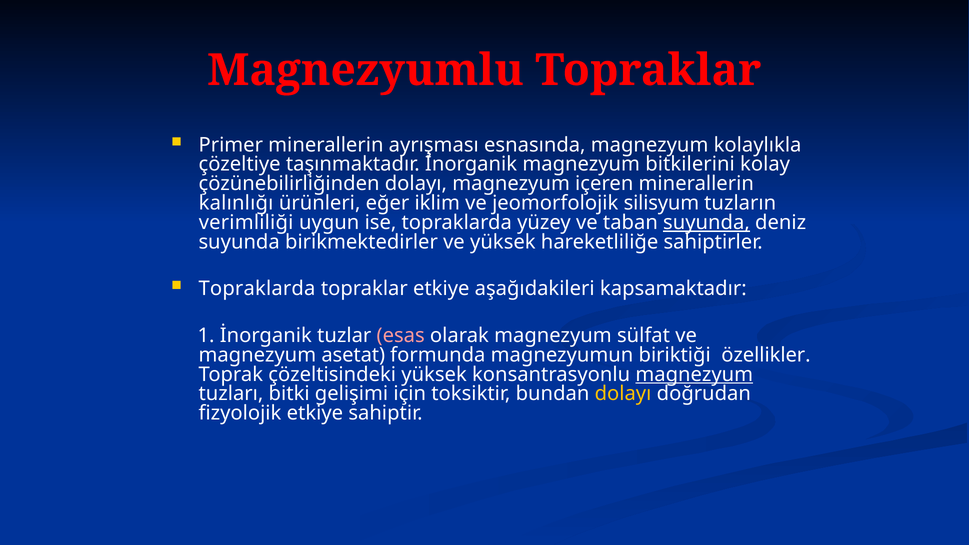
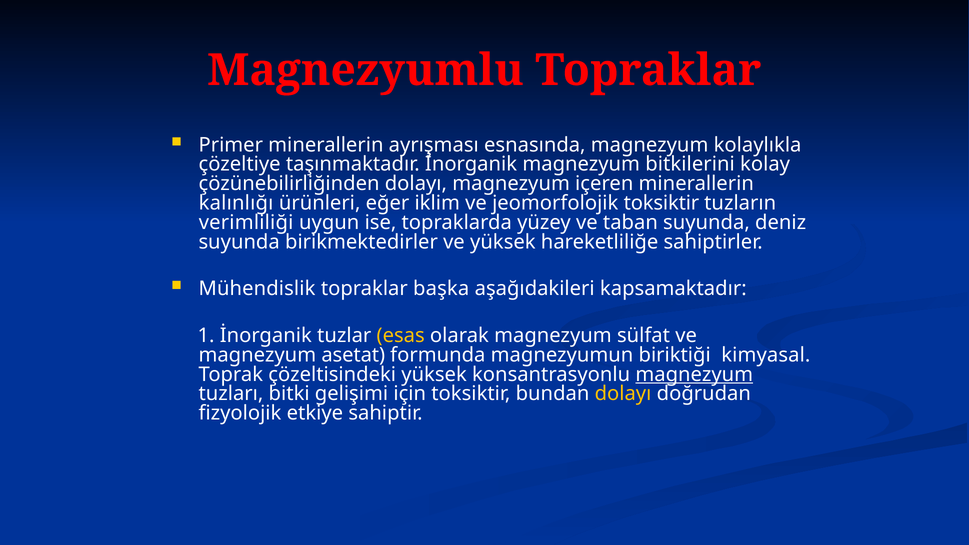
jeomorfolojik silisyum: silisyum -> toksiktir (661, 203)
suyunda underline: present -> none (706, 223)
Topraklarda: Topraklarda -> Mühendislik (257, 289)
topraklar etkiye: etkiye -> başka (441, 289)
esas colour: pink -> yellow (401, 336)
özellikler: özellikler -> kimyasal (766, 355)
